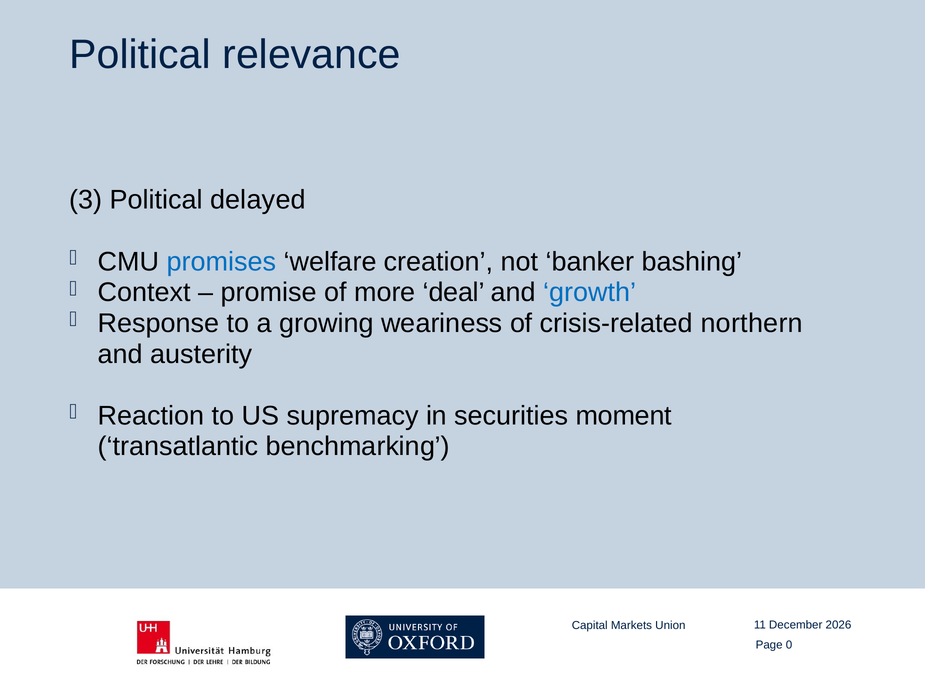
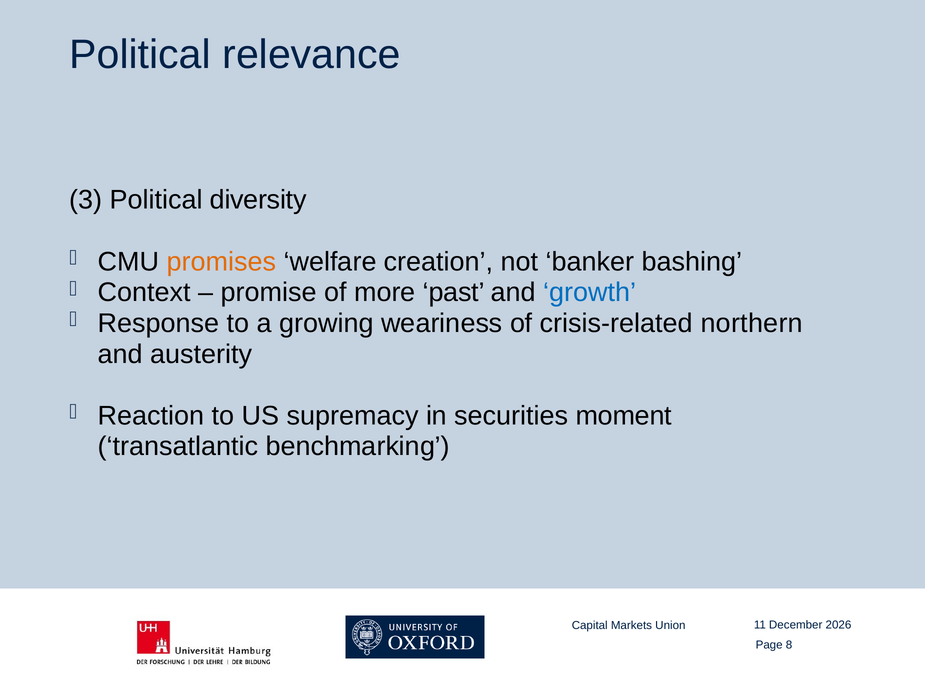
delayed: delayed -> diversity (258, 200)
promises colour: blue -> orange (221, 262)
deal: deal -> past (454, 293)
0: 0 -> 8 (789, 646)
